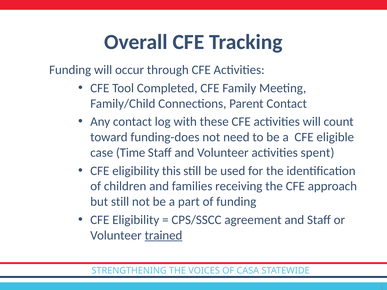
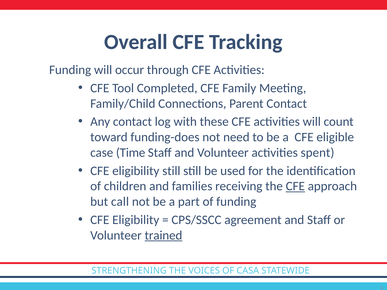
eligibility this: this -> still (171, 171)
CFE underline: none -> present (295, 186)
but still: still -> call (120, 202)
